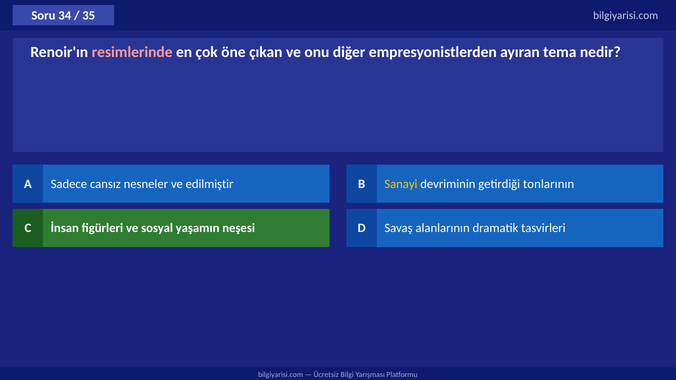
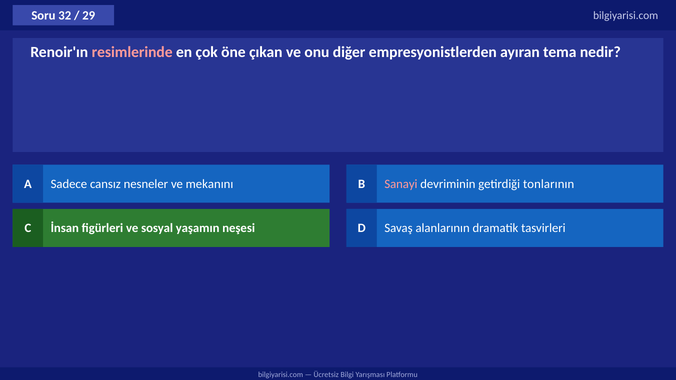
34: 34 -> 32 (65, 15)
35: 35 -> 29 (89, 15)
edilmiştir: edilmiştir -> mekanını (210, 184)
Sanayi colour: yellow -> pink (401, 184)
